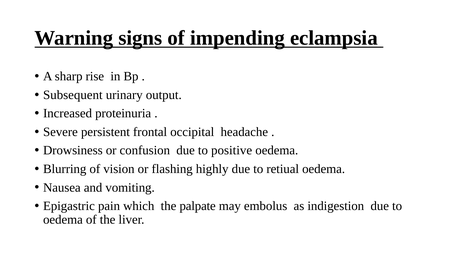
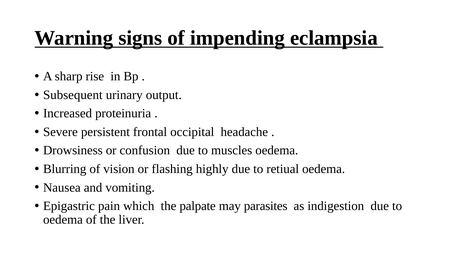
positive: positive -> muscles (232, 151)
embolus: embolus -> parasites (266, 206)
